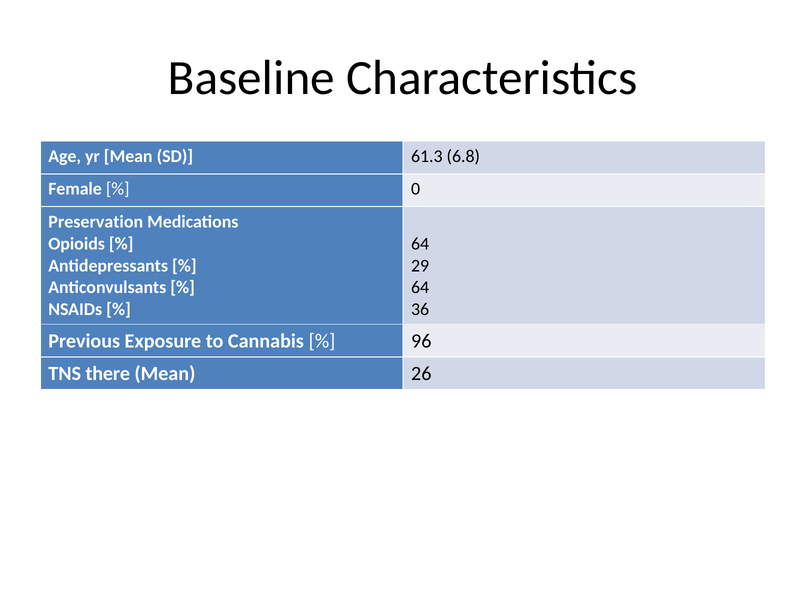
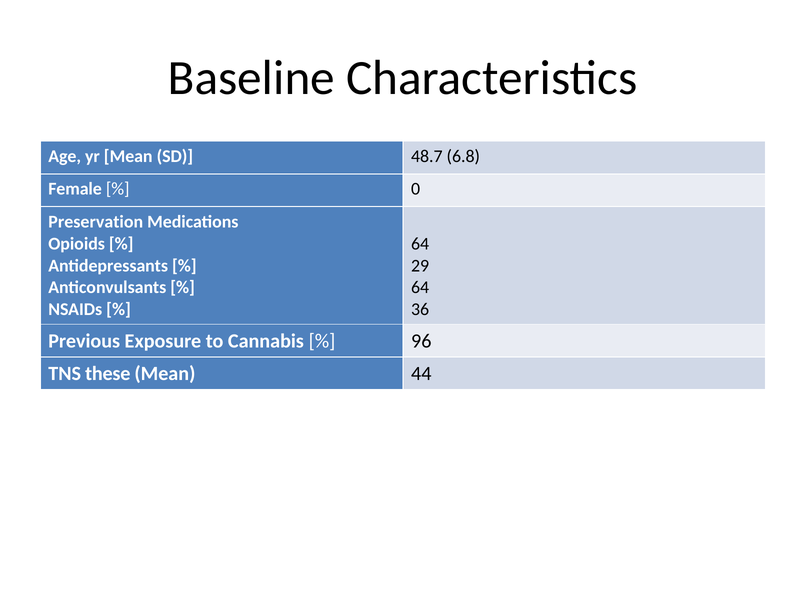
61.3: 61.3 -> 48.7 (427, 156)
there: there -> these (108, 373)
26: 26 -> 44 (421, 373)
